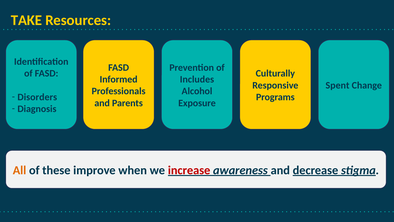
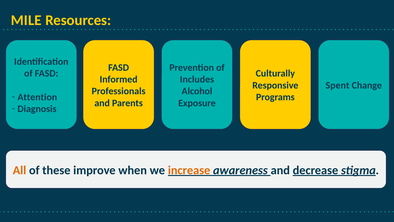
TAKE: TAKE -> MILE (26, 20)
Disorders: Disorders -> Attention (37, 97)
increase colour: red -> orange (189, 170)
